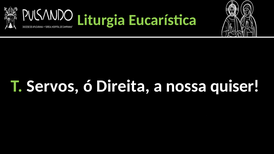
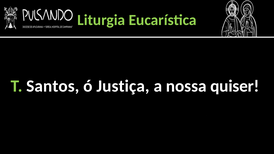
Servos: Servos -> Santos (53, 86)
Direita: Direita -> Justiça (123, 86)
